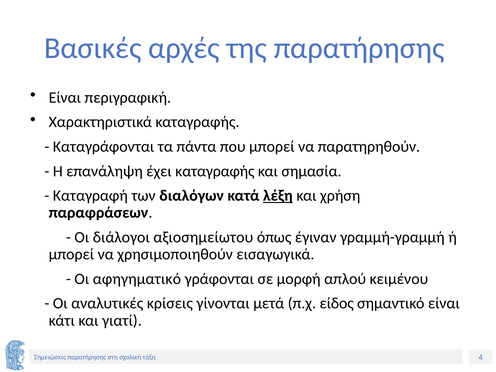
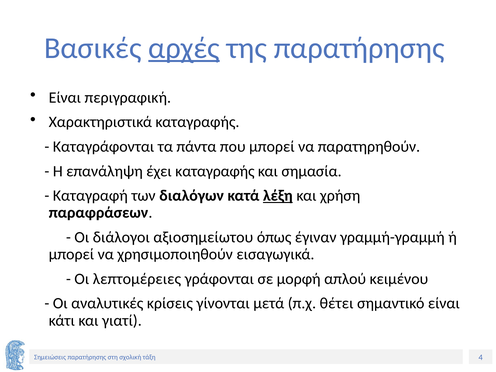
αρχές underline: none -> present (184, 48)
αφηγηματικό: αφηγηματικό -> λεπτομέρειες (137, 279)
είδος: είδος -> θέτει (337, 303)
